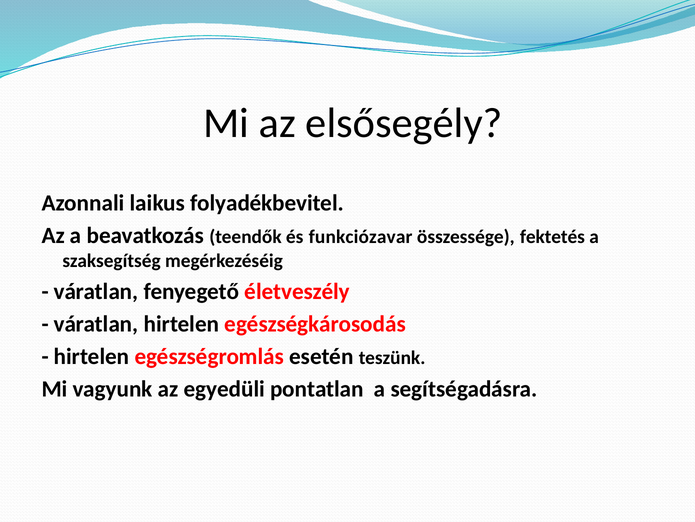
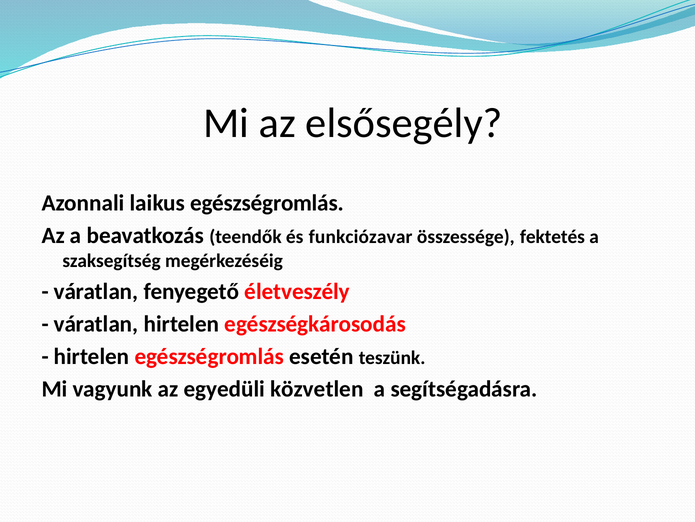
laikus folyadékbevitel: folyadékbevitel -> egészségromlás (267, 203)
pontatlan: pontatlan -> közvetlen (317, 388)
